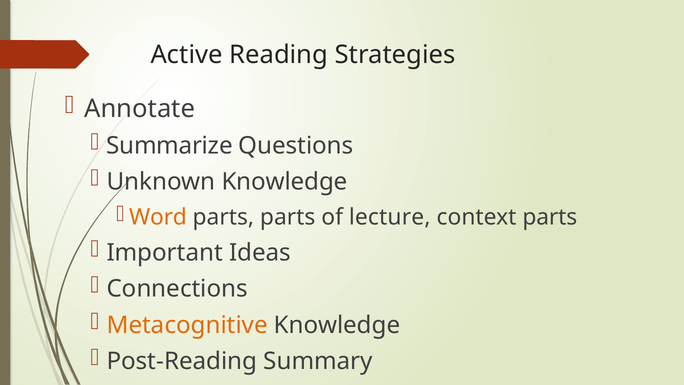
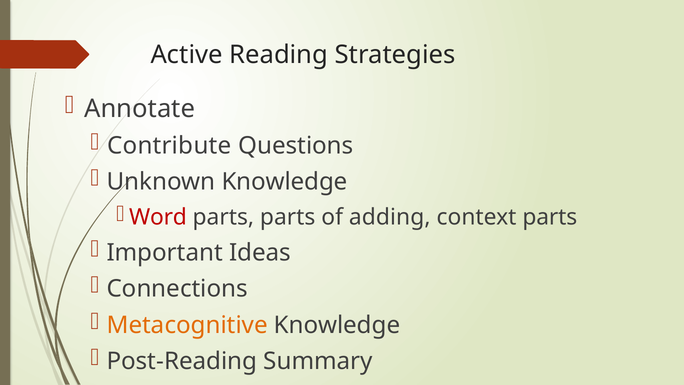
Summarize: Summarize -> Contribute (169, 146)
Word colour: orange -> red (158, 217)
lecture: lecture -> adding (390, 217)
